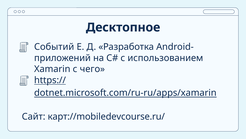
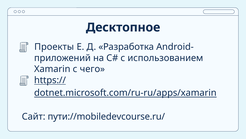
Событий: Событий -> Проекты (54, 47)
карт://mobiledevcourse.ru/: карт://mobiledevcourse.ru/ -> пути://mobiledevcourse.ru/ (106, 116)
